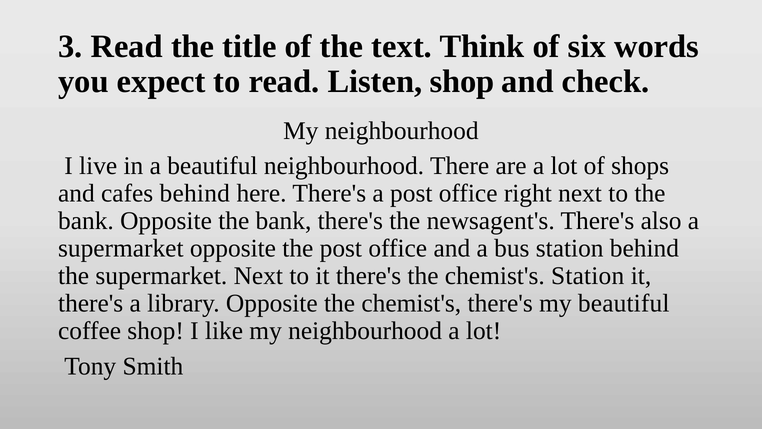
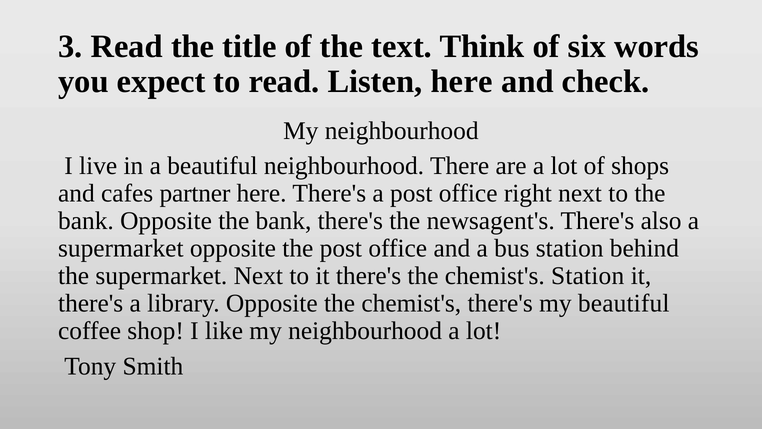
Listen shop: shop -> here (462, 82)
cafes behind: behind -> partner (195, 193)
